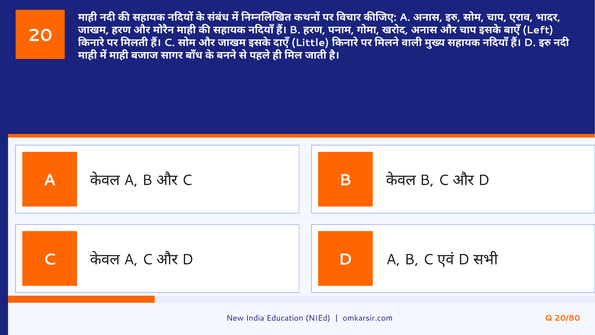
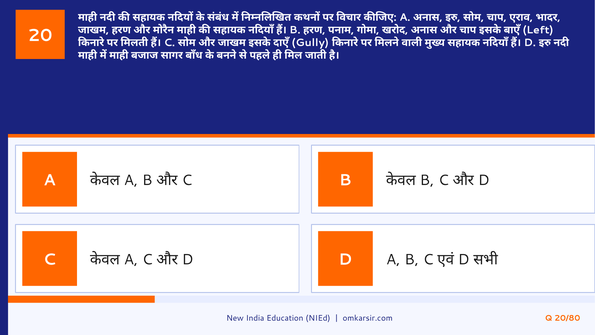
Little: Little -> Gully (310, 43)
